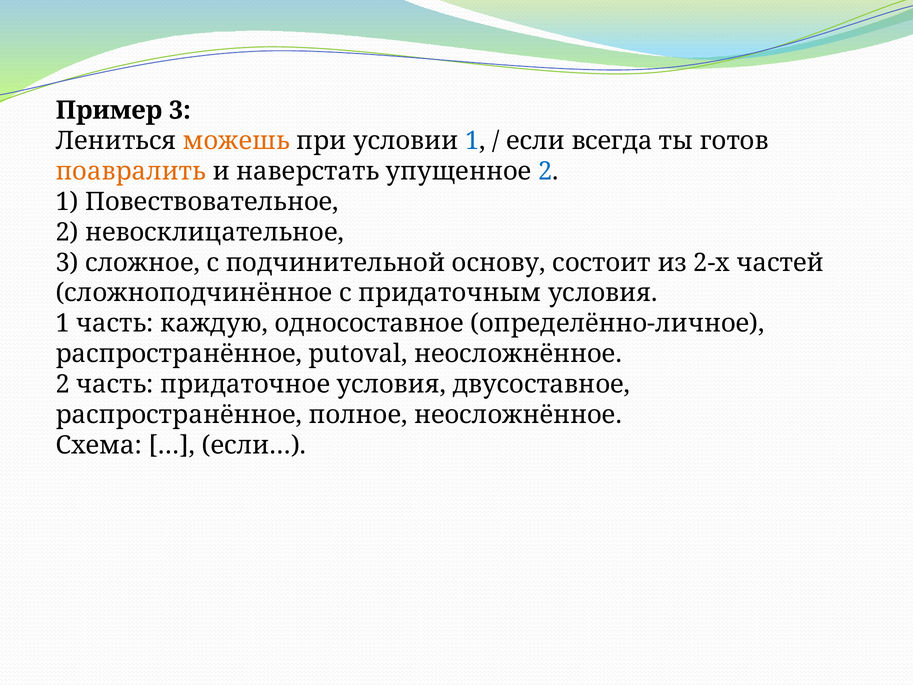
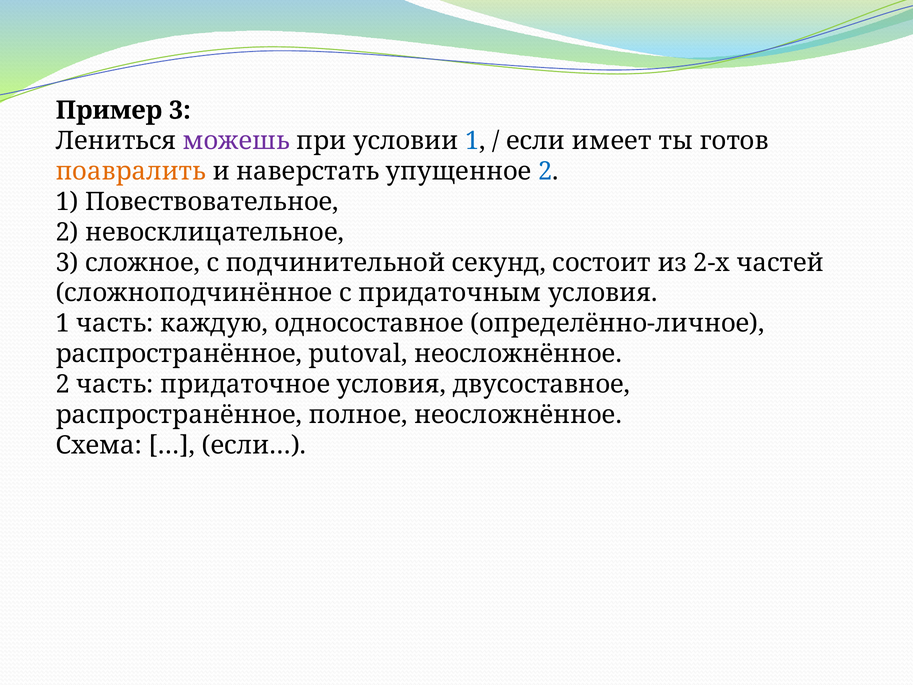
можешь colour: orange -> purple (236, 141)
всегда: всегда -> имеет (612, 141)
основу: основу -> секунд (499, 263)
